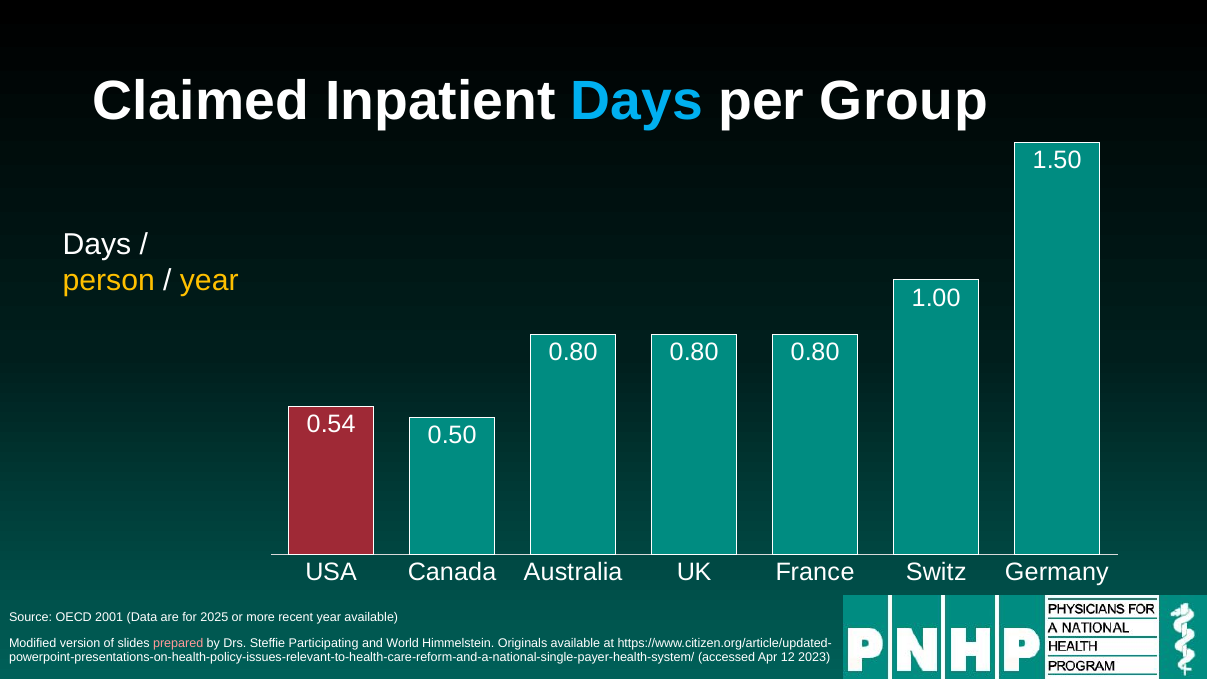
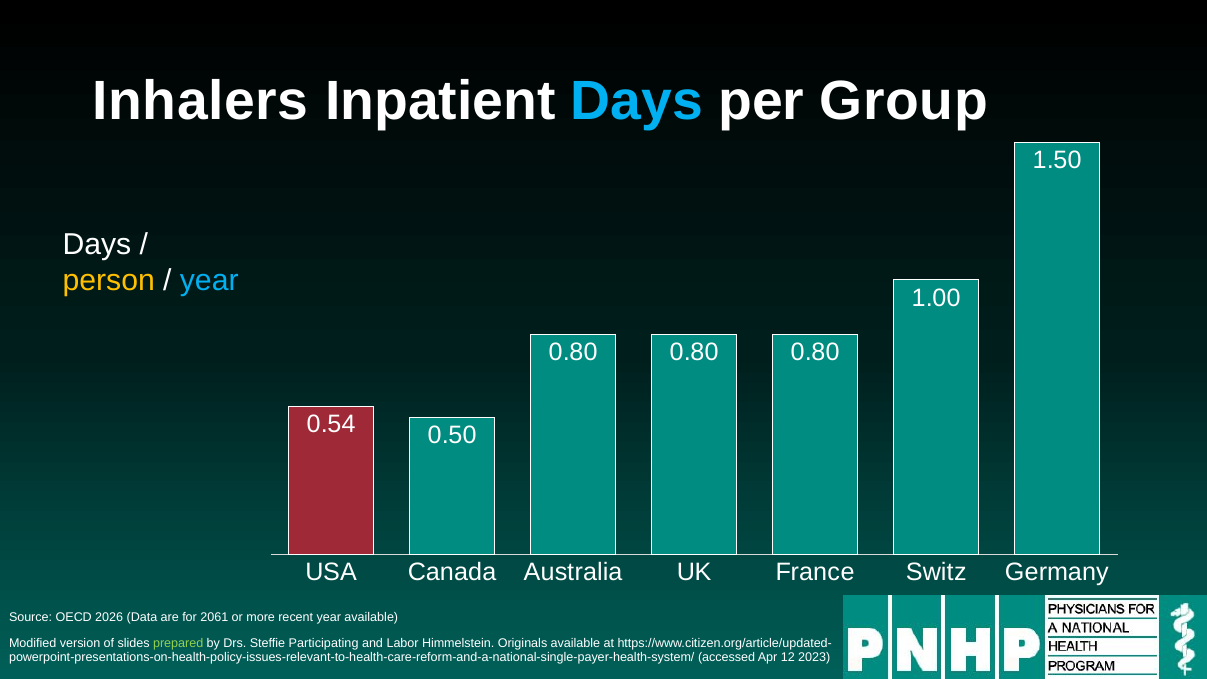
Claimed: Claimed -> Inhalers (201, 101)
year colour: yellow -> light blue (209, 280)
2001: 2001 -> 2026 (109, 617)
2025: 2025 -> 2061 (214, 617)
prepared colour: pink -> light green (178, 643)
World: World -> Labor (403, 643)
